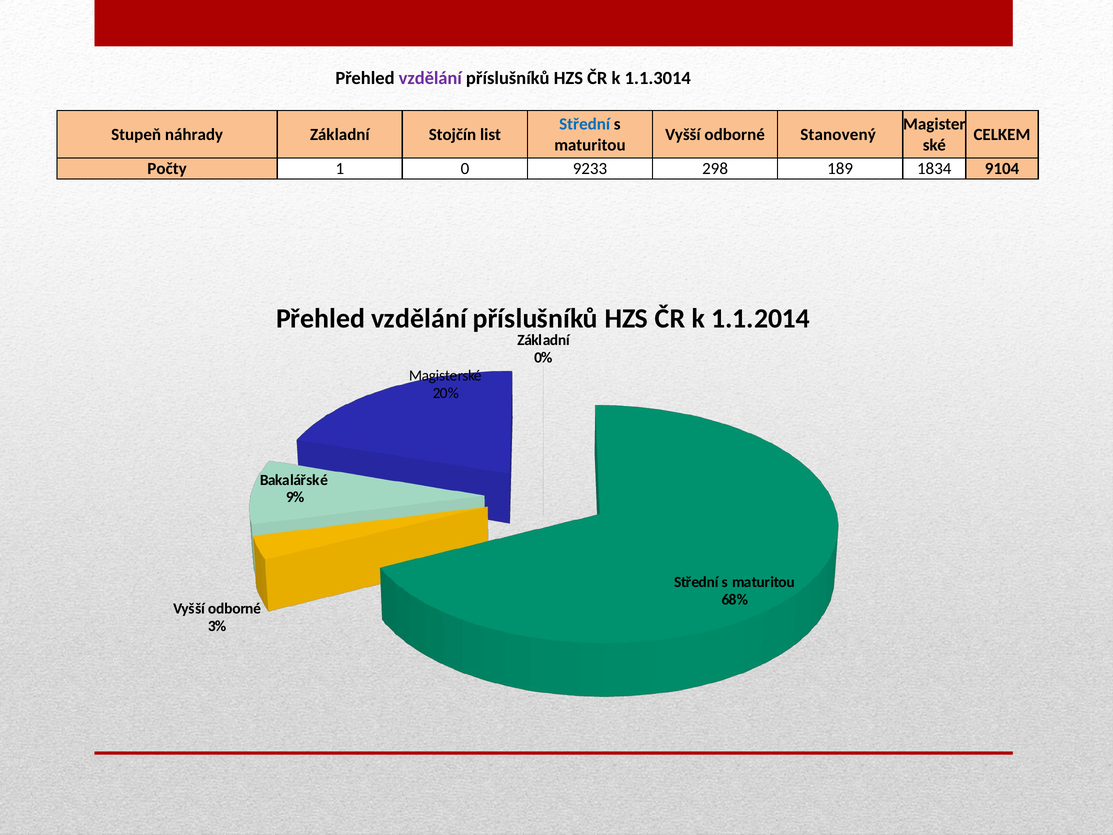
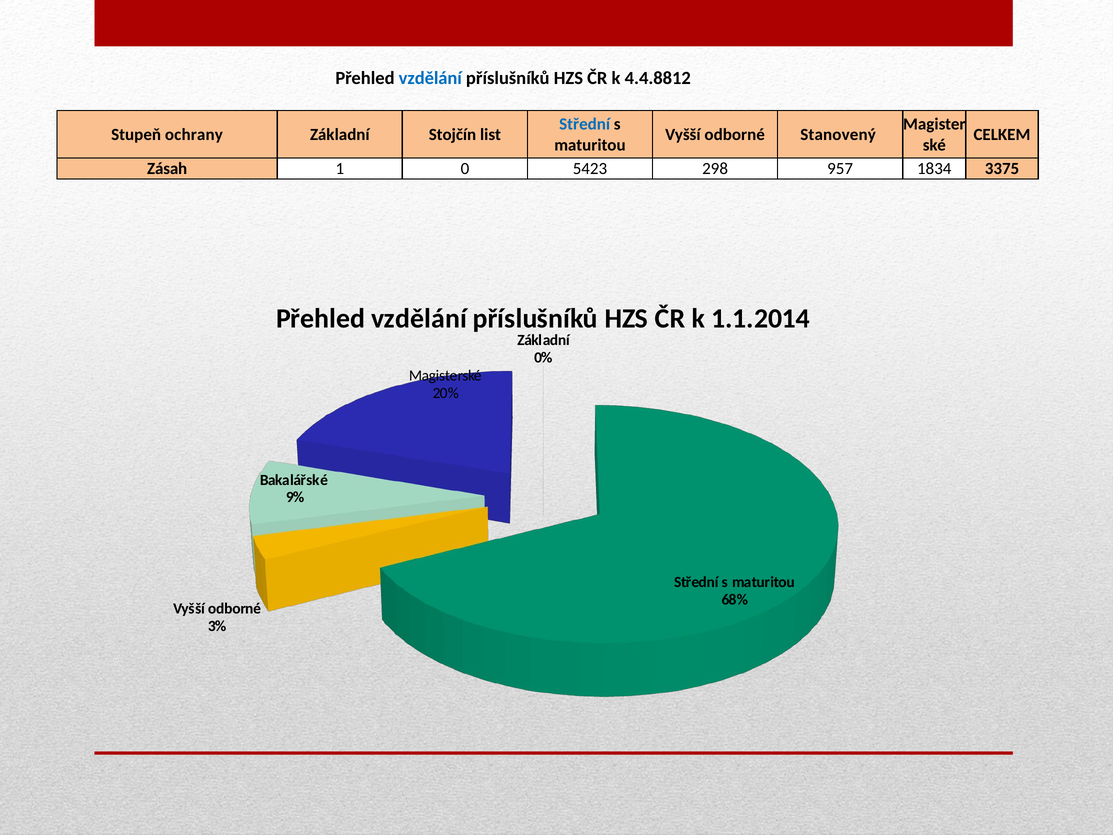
vzdělání colour: purple -> blue (430, 78)
1.1.3014: 1.1.3014 -> 4.4.8812 (658, 78)
náhrady: náhrady -> ochrany (194, 134)
Počty: Počty -> Zásah (167, 169)
9233: 9233 -> 5423 (590, 169)
189: 189 -> 957 (840, 169)
9104: 9104 -> 3375 (1002, 169)
